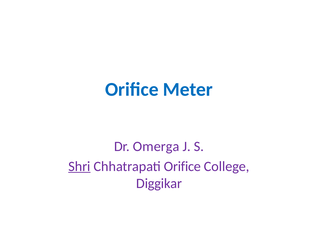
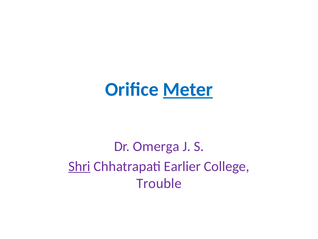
Meter underline: none -> present (188, 89)
Chhatrapati Orifice: Orifice -> Earlier (182, 166)
Diggikar: Diggikar -> Trouble (159, 183)
